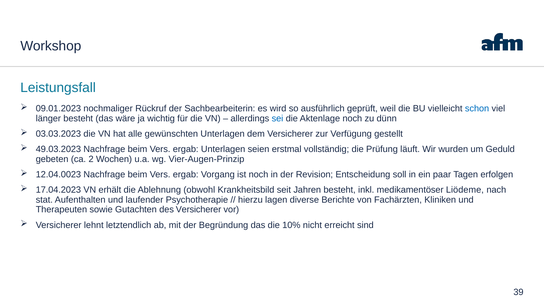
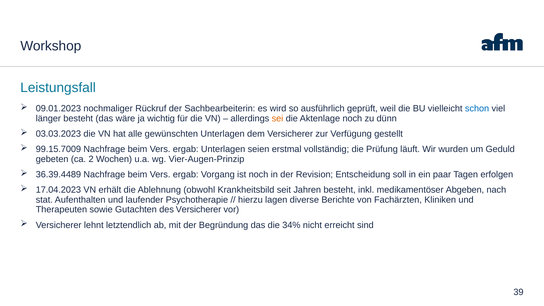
sei colour: blue -> orange (277, 118)
49.03.2023: 49.03.2023 -> 99.15.7009 (58, 149)
12.04.0023: 12.04.0023 -> 36.39.4489 (58, 175)
Liödeme: Liödeme -> Abgeben (465, 190)
10%: 10% -> 34% (291, 225)
